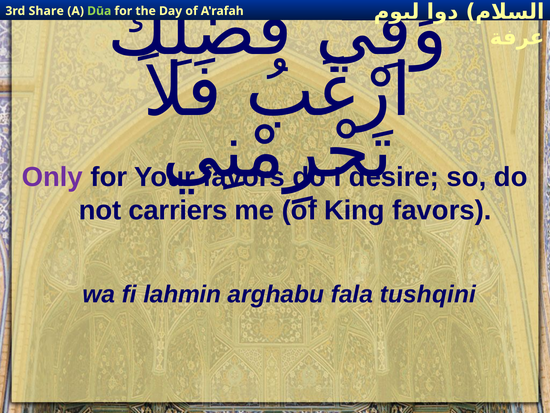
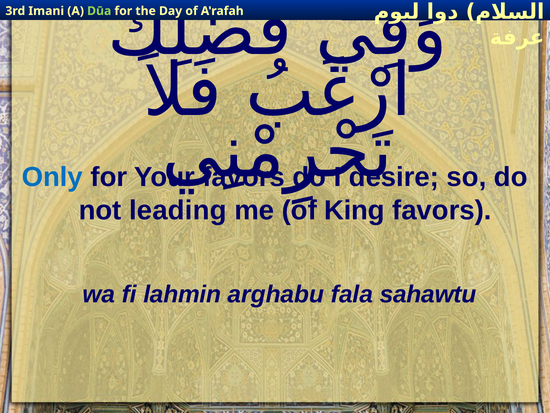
Share: Share -> Imani (46, 11)
Only colour: purple -> blue (52, 177)
carriers: carriers -> leading (178, 210)
tushqini: tushqini -> sahawtu (428, 294)
